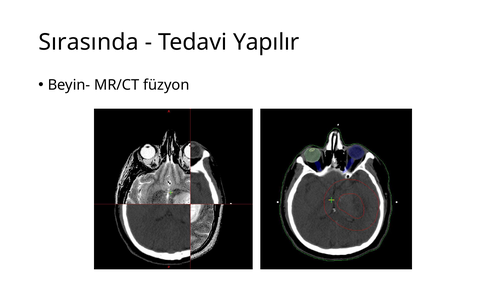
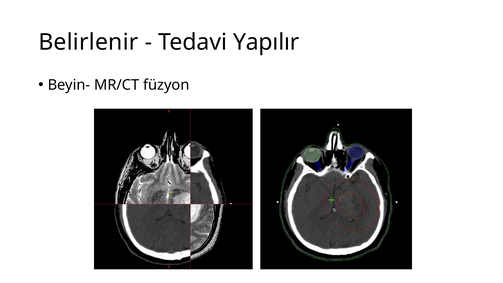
Sırasında: Sırasında -> Belirlenir (88, 42)
